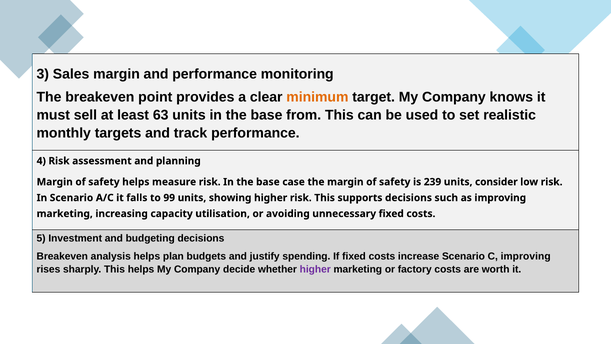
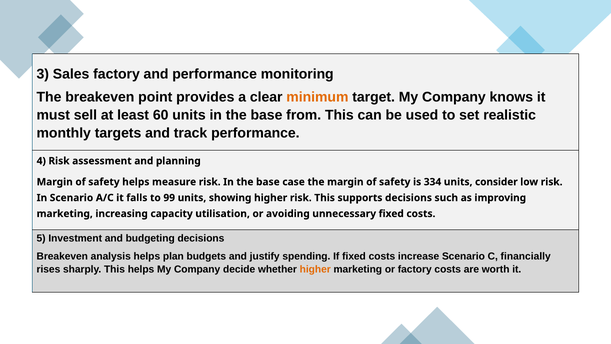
Sales margin: margin -> factory (117, 74)
63: 63 -> 60 (161, 115)
239: 239 -> 334 (433, 182)
C improving: improving -> financially (526, 256)
higher colour: purple -> orange (315, 269)
